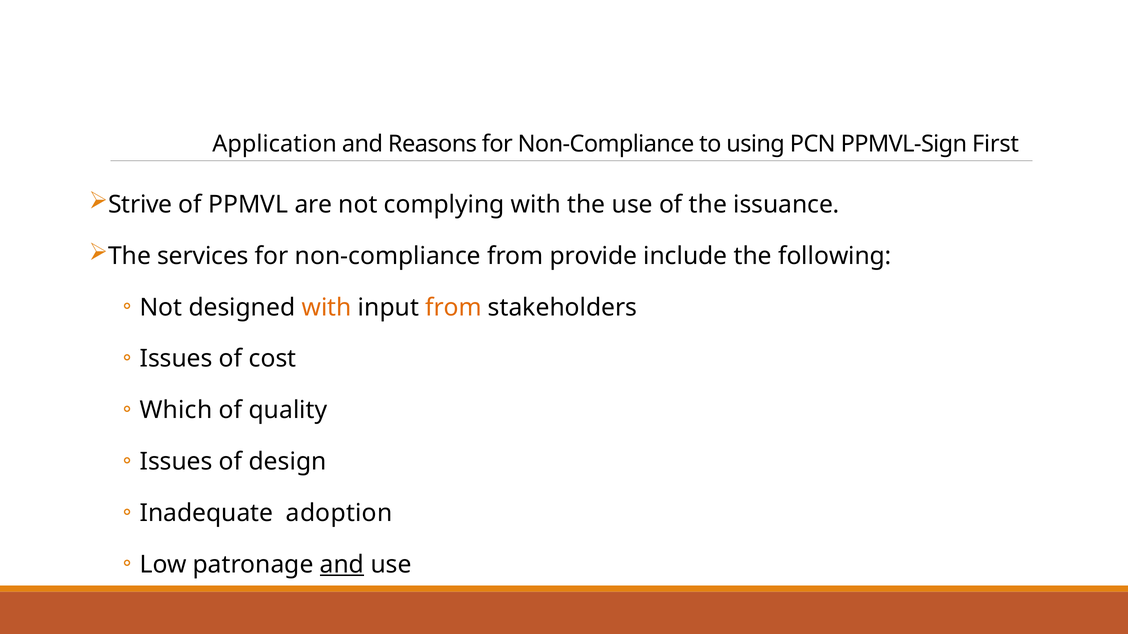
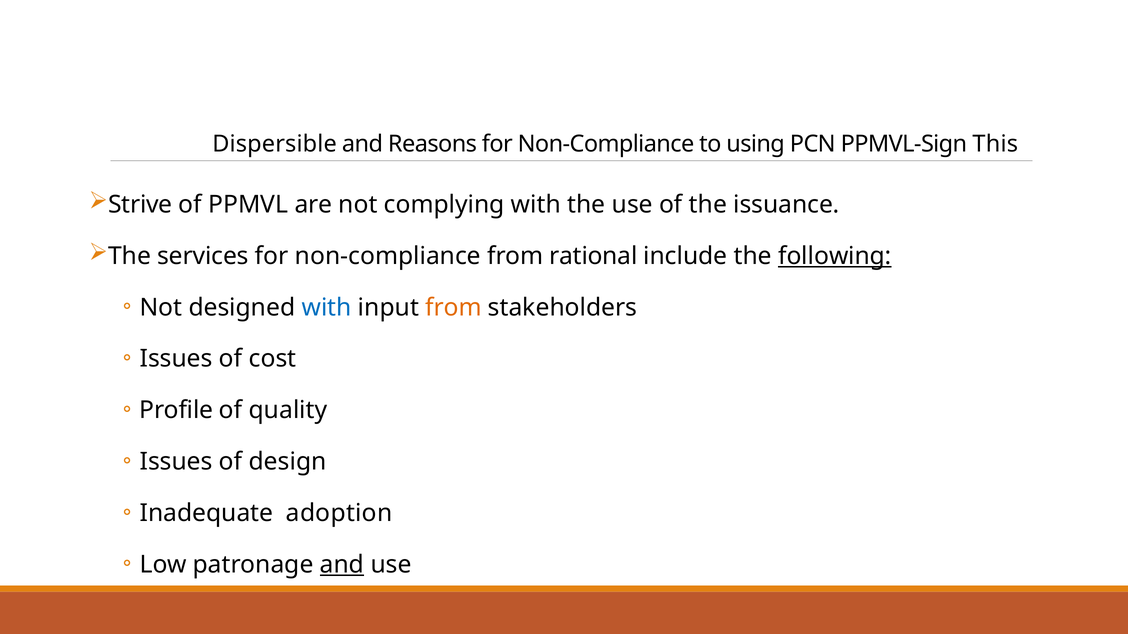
Application: Application -> Dispersible (275, 144)
First: First -> This (995, 144)
provide: provide -> rational (593, 256)
following underline: none -> present (835, 256)
with colour: orange -> blue (327, 308)
Which: Which -> Profile (176, 411)
